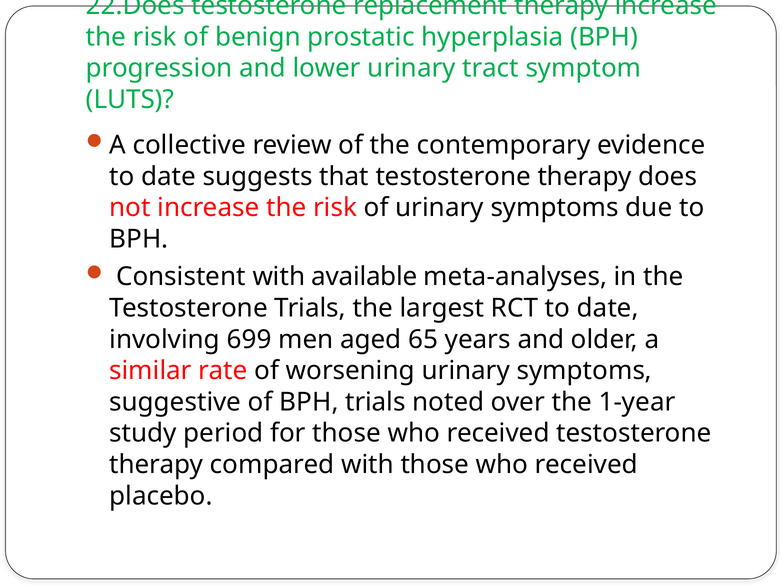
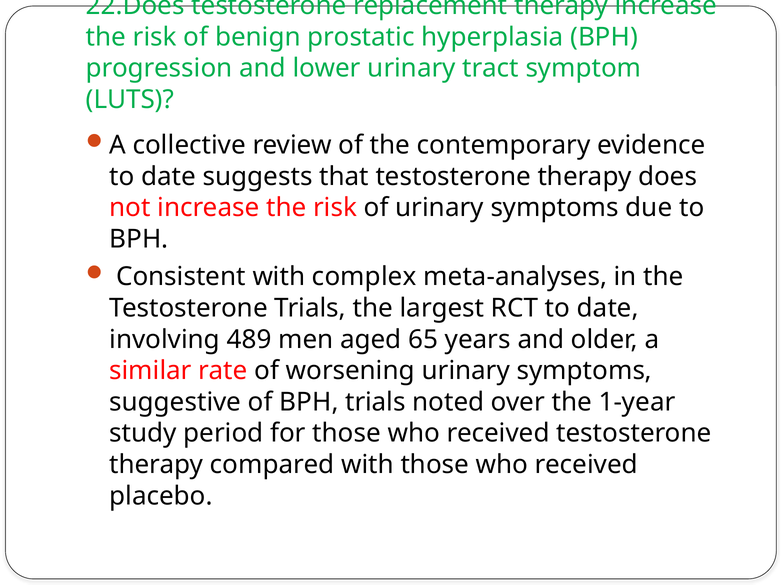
available: available -> complex (364, 277)
699: 699 -> 489 (249, 339)
